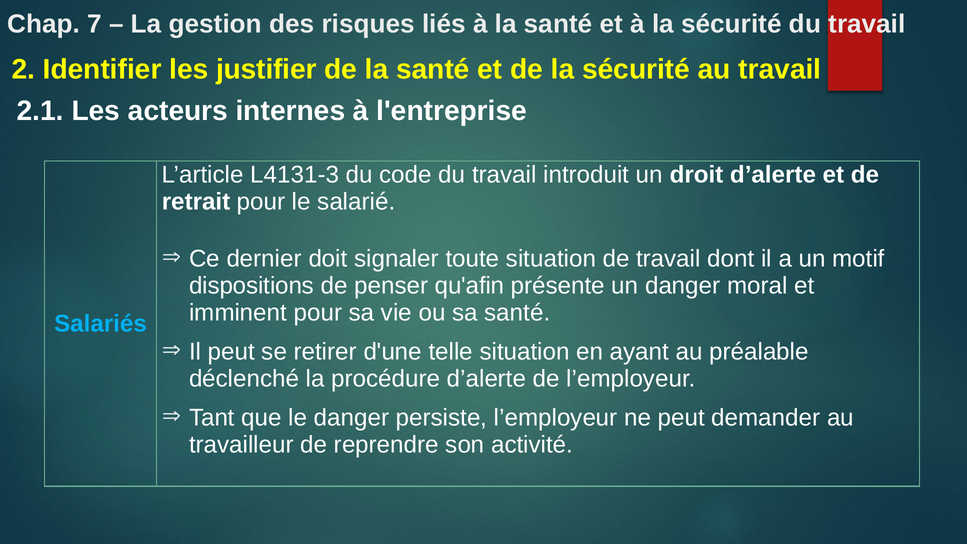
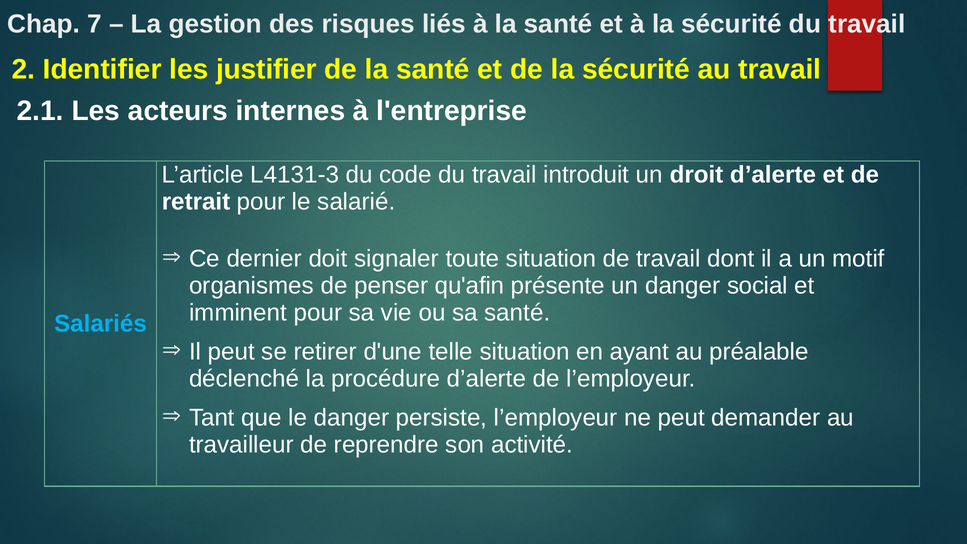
dispositions: dispositions -> organismes (251, 286)
moral: moral -> social (757, 286)
